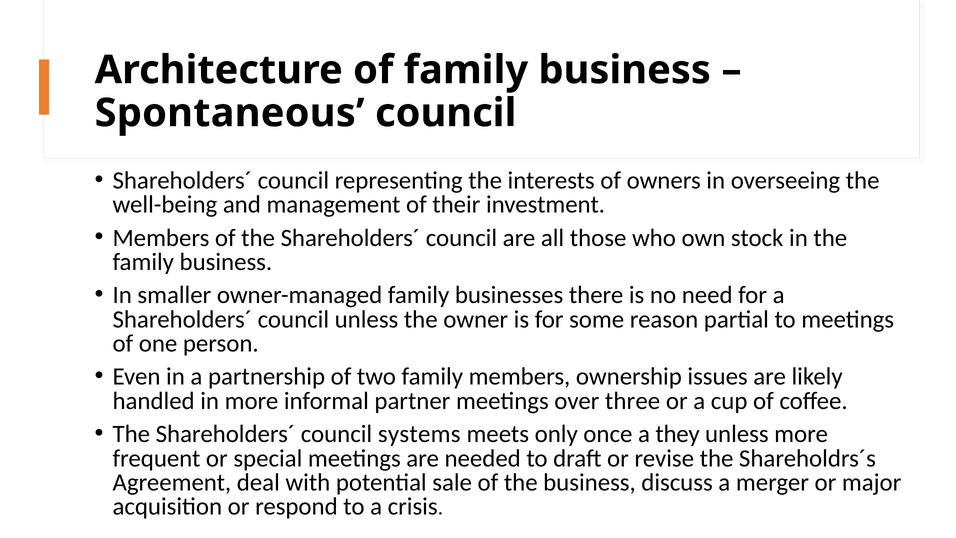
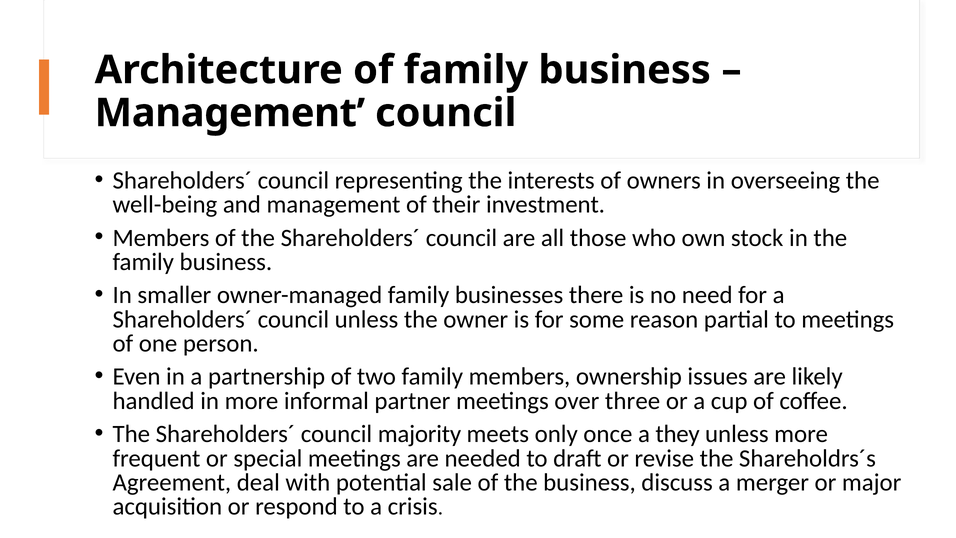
Spontaneous: Spontaneous -> Management (230, 113)
systems: systems -> majority (419, 434)
